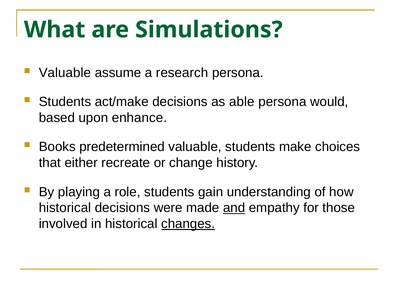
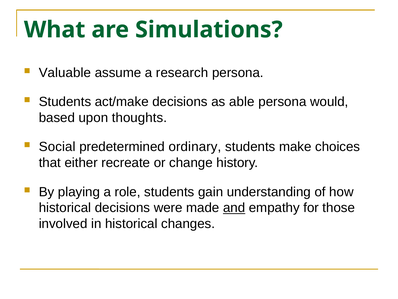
enhance: enhance -> thoughts (139, 118)
Books: Books -> Social (57, 147)
predetermined valuable: valuable -> ordinary (195, 147)
changes underline: present -> none (188, 223)
